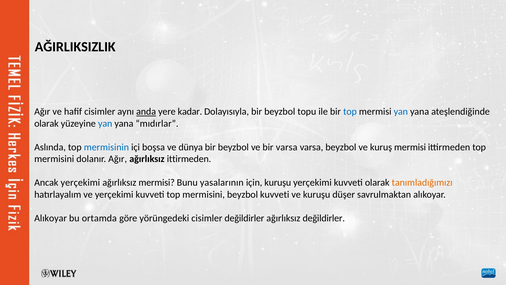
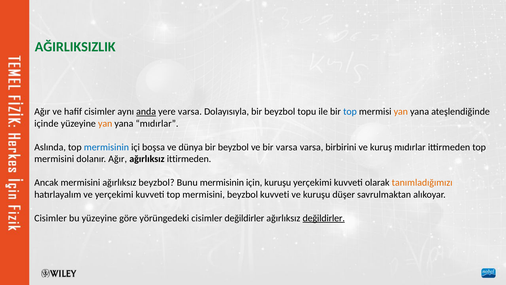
AĞIRLIKSIZLIK colour: black -> green (75, 47)
yere kadar: kadar -> varsa (190, 112)
yan colour: blue -> orange (401, 112)
olarak: olarak -> içinde (46, 123)
yan colour: blue -> orange (105, 123)
varsa beyzbol: beyzbol -> birbirini (341, 147)
kuruş mermisi: mermisi -> mıdırlar (410, 147)
Ancak yerçekimi: yerçekimi -> mermisini (80, 182)
ağırlıksız mermisi: mermisi -> beyzbol (157, 182)
Bunu yasalarının: yasalarının -> mermisinin (222, 182)
Alıkoyar: Alıkoyar -> Cisimler (51, 218)
bu ortamda: ortamda -> yüzeyine (99, 218)
değildirler underline: none -> present (324, 218)
